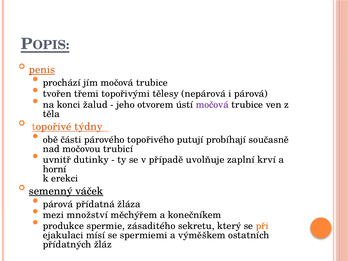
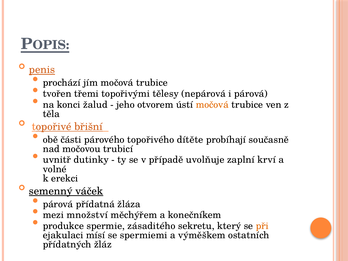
močová colour: purple -> orange (212, 105)
týdny: týdny -> břišní (89, 127)
putují: putují -> dítěte (190, 140)
horní: horní -> volné (55, 169)
